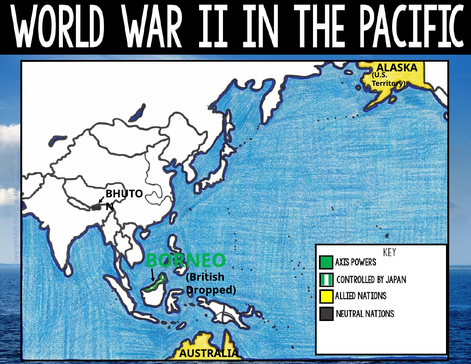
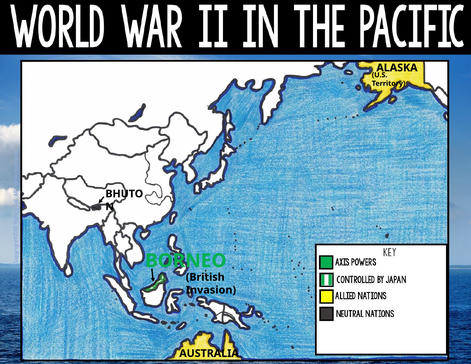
Dropped: Dropped -> Invasion (211, 290)
